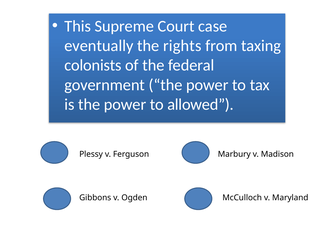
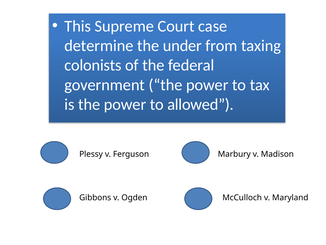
eventually: eventually -> determine (99, 46)
rights: rights -> under (182, 46)
